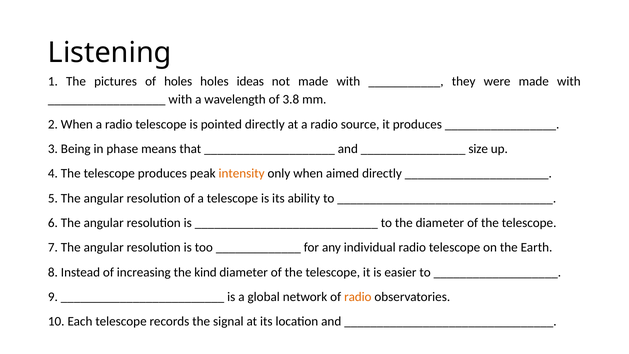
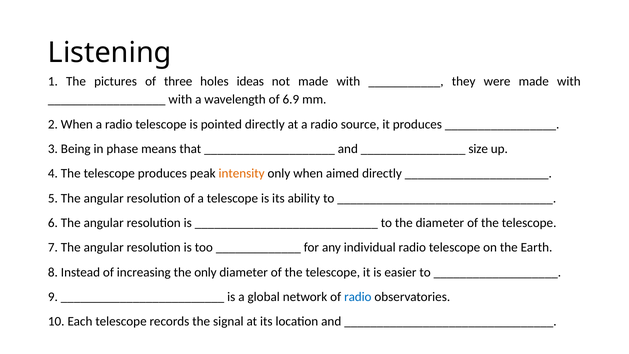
of holes: holes -> three (178, 81)
3.8: 3.8 -> 6.9 (291, 100)
the kind: kind -> only (205, 272)
radio colour: orange -> blue (358, 297)
